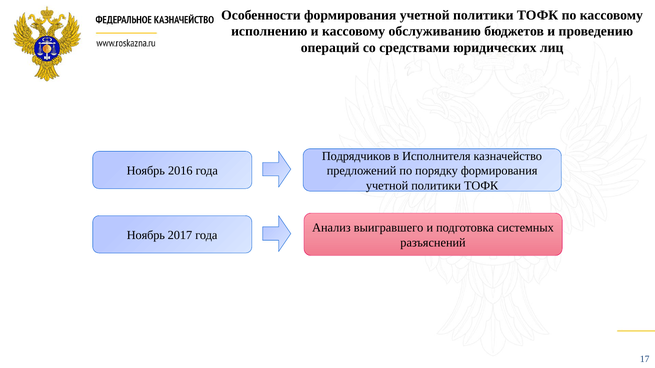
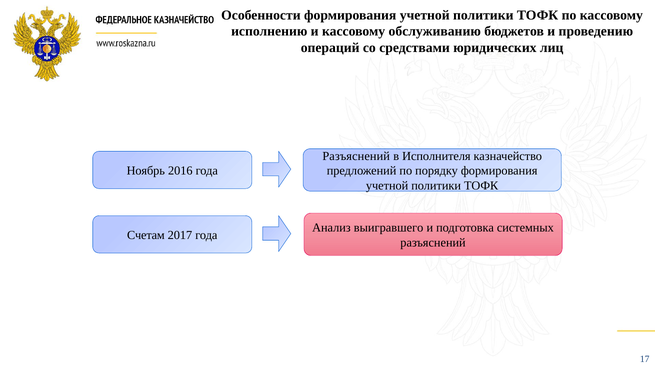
Подрядчиков: Подрядчиков -> Разъяснений (356, 156)
Ноябрь: Ноябрь -> Счетам (146, 235)
